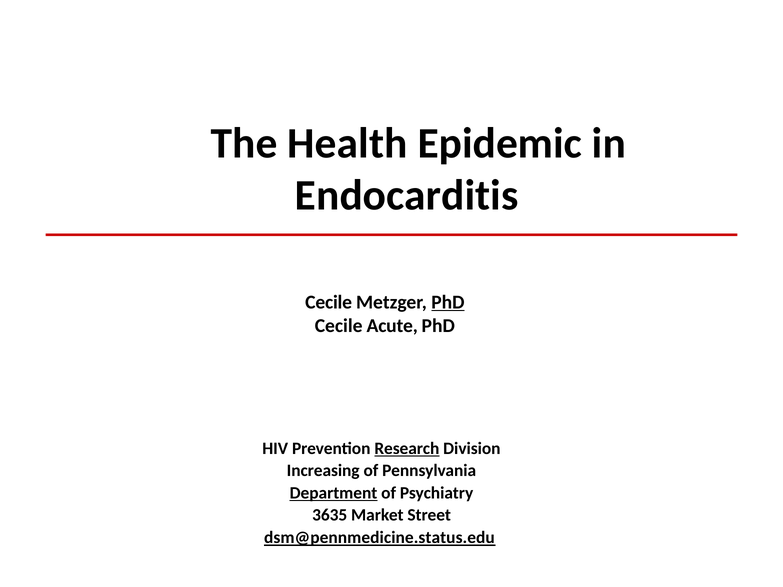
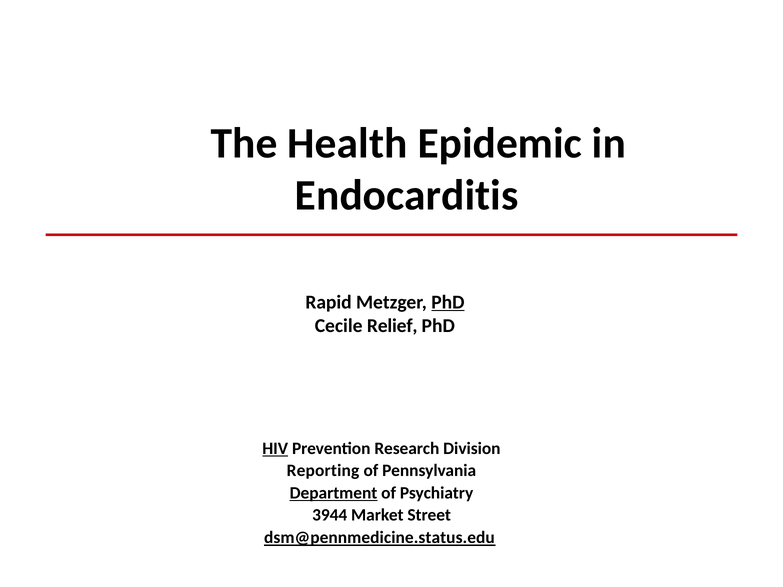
Cecile: Cecile -> Rapid (329, 302)
Acute: Acute -> Relief (392, 326)
HIV underline: none -> present (275, 449)
Research underline: present -> none (407, 449)
Increasing: Increasing -> Reporting (323, 471)
3635: 3635 -> 3944 (330, 515)
